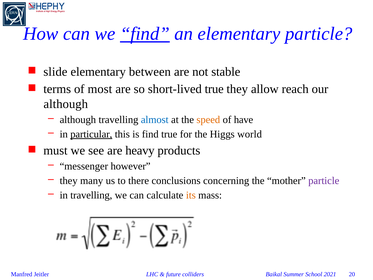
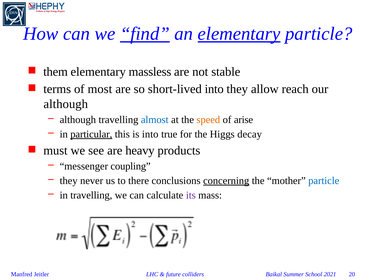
elementary underline: none -> present (239, 34)
slide: slide -> them (56, 72)
between: between -> massless (150, 72)
short-lived true: true -> into (214, 89)
have: have -> arise (244, 120)
is find: find -> into (150, 134)
world: world -> decay (250, 134)
however: however -> coupling (131, 166)
many: many -> never (92, 180)
concerning underline: none -> present (226, 180)
particle colour: purple -> blue (324, 180)
its colour: orange -> purple (191, 195)
